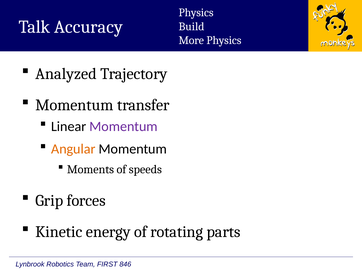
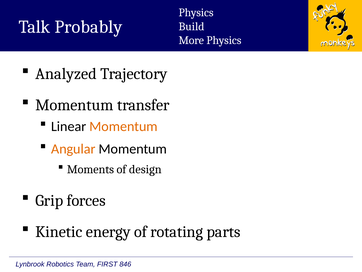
Accuracy: Accuracy -> Probably (88, 27)
Momentum colour: purple -> orange (124, 126)
speeds: speeds -> design (145, 169)
